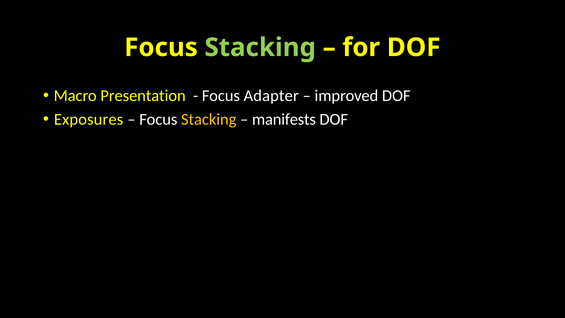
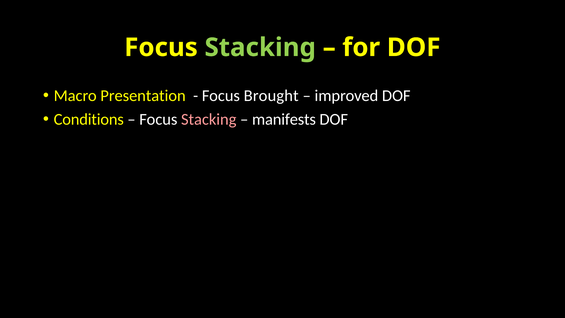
Adapter: Adapter -> Brought (271, 96)
Exposures: Exposures -> Conditions (89, 119)
Stacking colour: yellow -> pink (209, 119)
